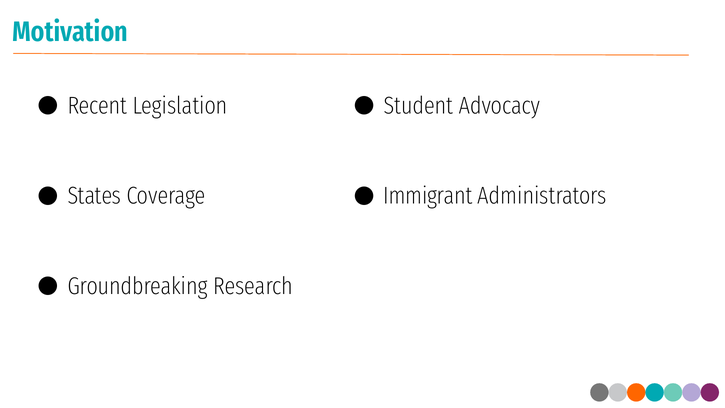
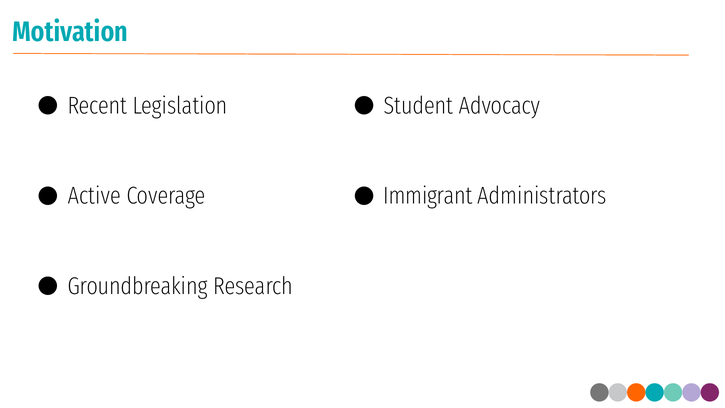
States: States -> Active (94, 196)
